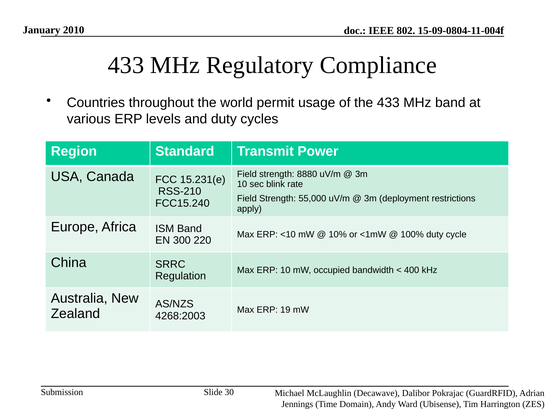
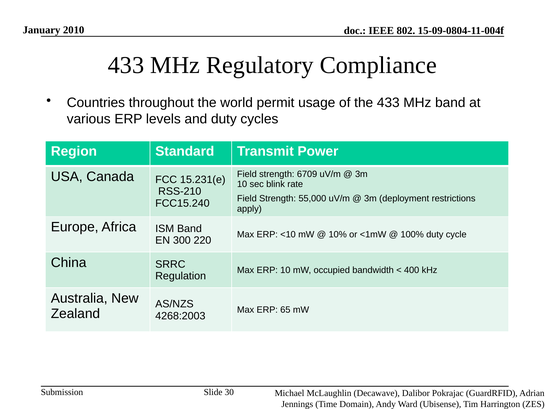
8880: 8880 -> 6709 (307, 174)
19: 19 -> 65 (285, 310)
